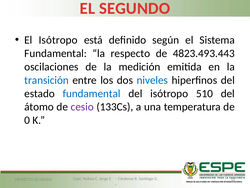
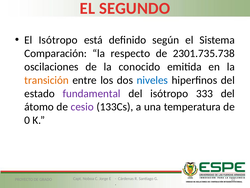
Fundamental: Fundamental -> Comparación (56, 53)
4823.493.443: 4823.493.443 -> 2301.735.738 (204, 53)
medición: medición -> conocido (139, 67)
transición colour: blue -> orange (47, 80)
fundamental colour: blue -> purple (92, 93)
510: 510 -> 333 (204, 93)
